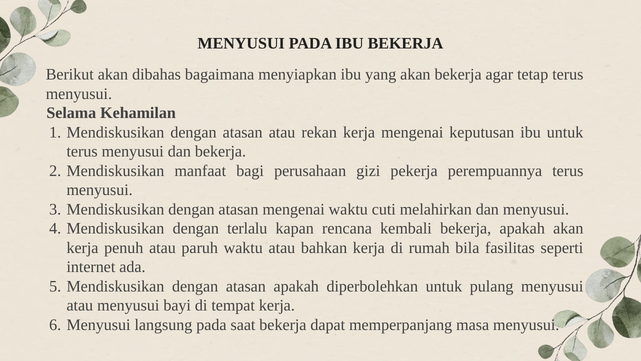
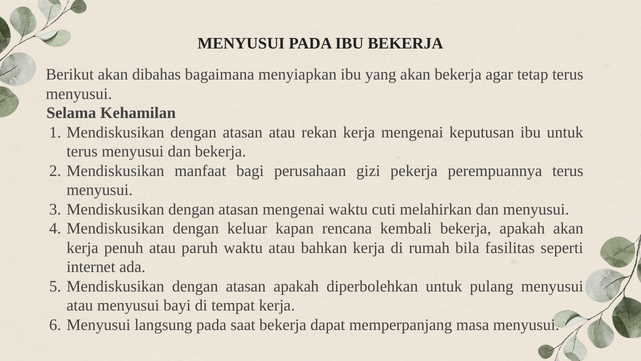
terlalu: terlalu -> keluar (247, 228)
